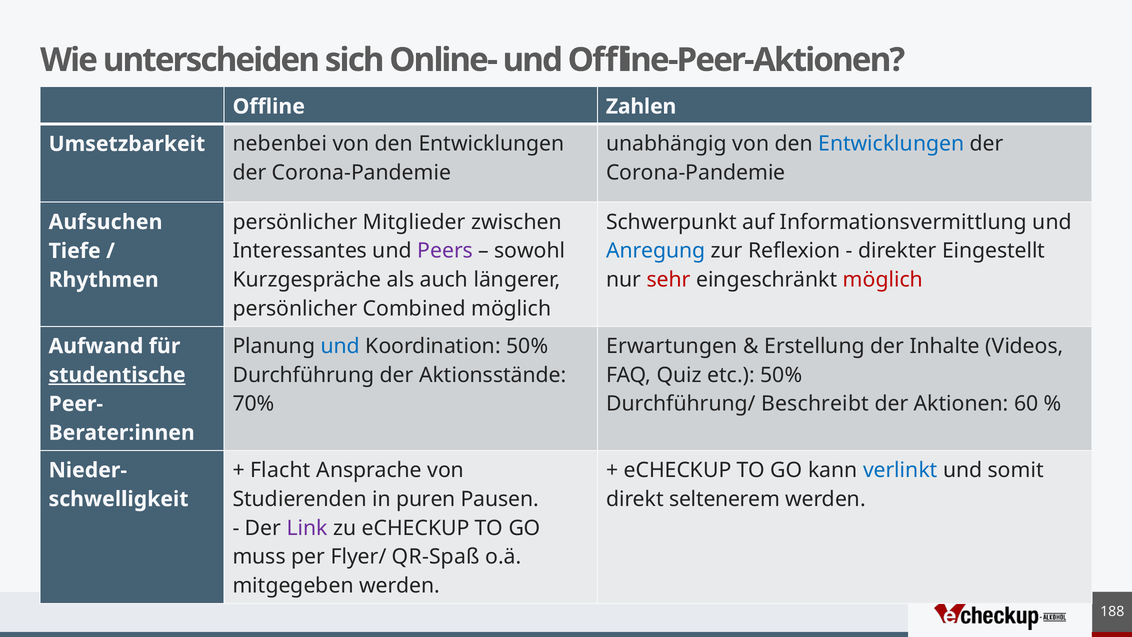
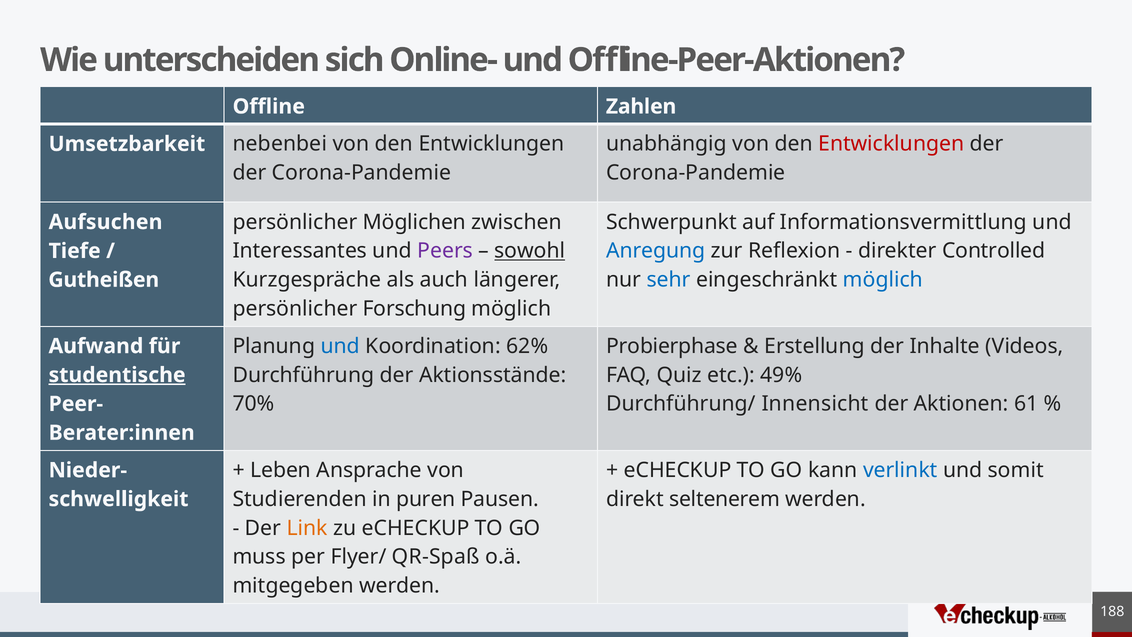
Entwicklungen colour: blue -> red (891, 144)
Mitglieder: Mitglieder -> Möglichen (414, 222)
sowohl underline: none -> present (530, 251)
Eingestellt: Eingestellt -> Controlled (994, 251)
sehr colour: red -> blue (669, 280)
möglich colour: red -> blue (883, 280)
Rhythmen: Rhythmen -> Gutheißen (104, 280)
Combined: Combined -> Forschung (414, 309)
Koordination 50%: 50% -> 62% (527, 346)
Erwartungen: Erwartungen -> Probierphase (672, 346)
etc 50%: 50% -> 49% (781, 375)
Beschreibt: Beschreibt -> Innensicht (815, 404)
60: 60 -> 61 (1026, 404)
Flacht: Flacht -> Leben (281, 470)
Link colour: purple -> orange (307, 528)
